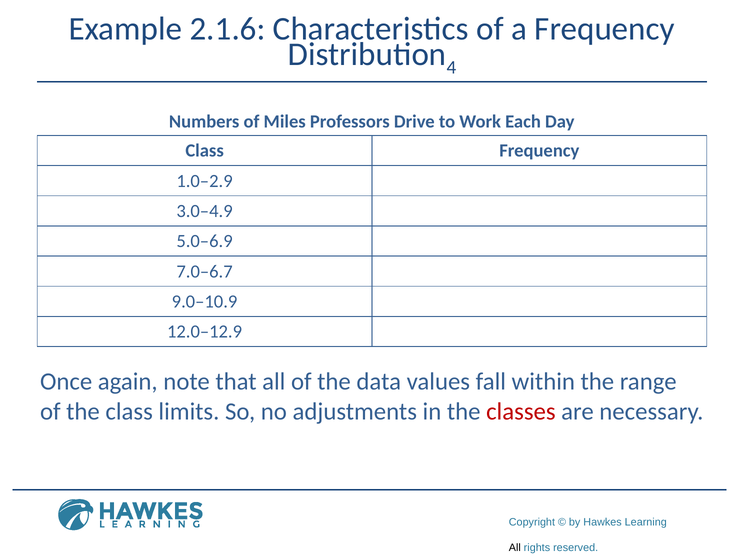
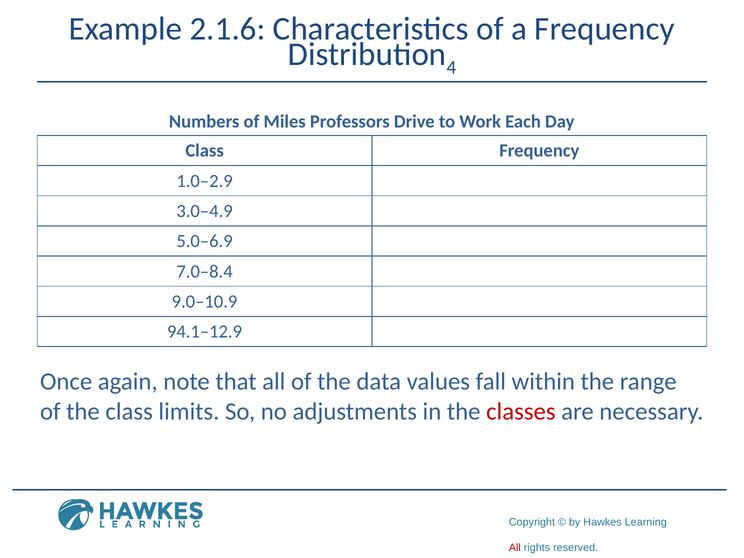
7.0–6.7: 7.0–6.7 -> 7.0–8.4 (205, 271)
12.0–12.9: 12.0–12.9 -> 94.1–12.9 (205, 332)
All colour: black -> red (515, 548)
